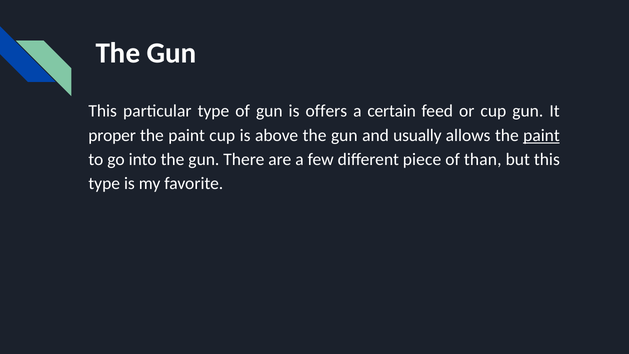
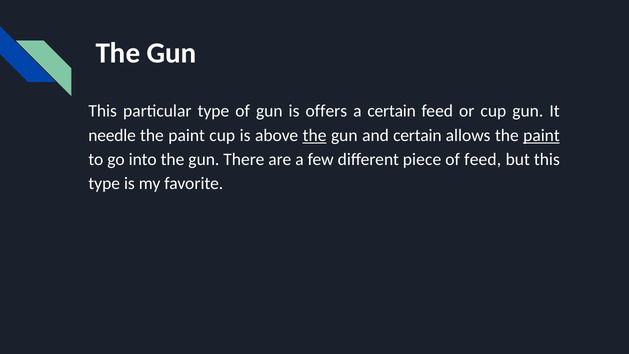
proper: proper -> needle (112, 135)
the underline: none -> present (315, 135)
and usually: usually -> certain (417, 135)
of than: than -> feed (483, 159)
